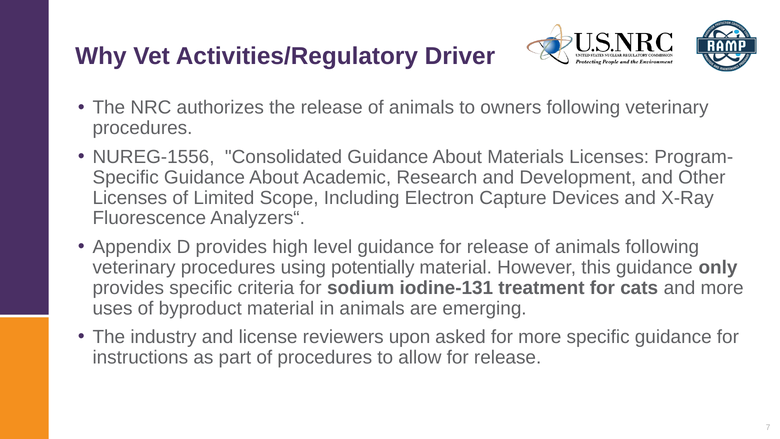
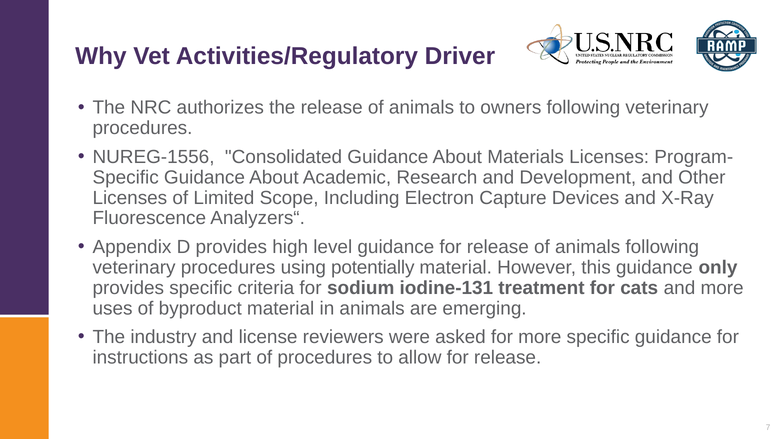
upon: upon -> were (409, 337)
